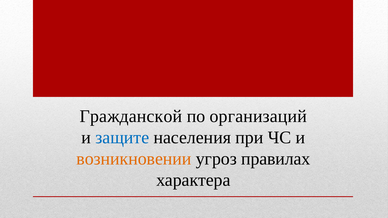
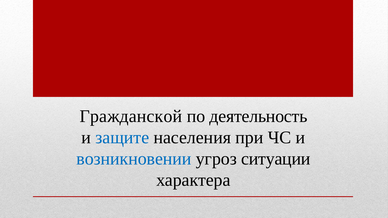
организаций: организаций -> деятельность (258, 116)
возникновении colour: orange -> blue (134, 159)
правилах: правилах -> ситуации (276, 159)
